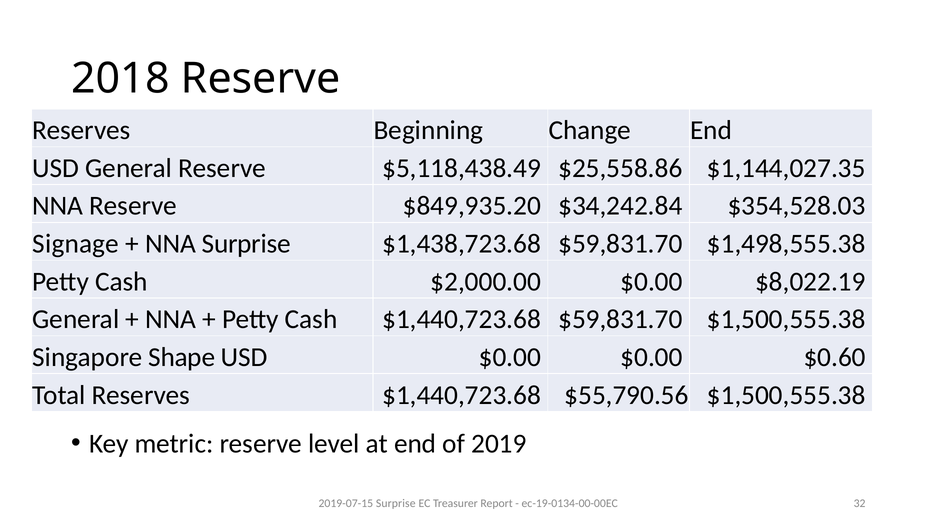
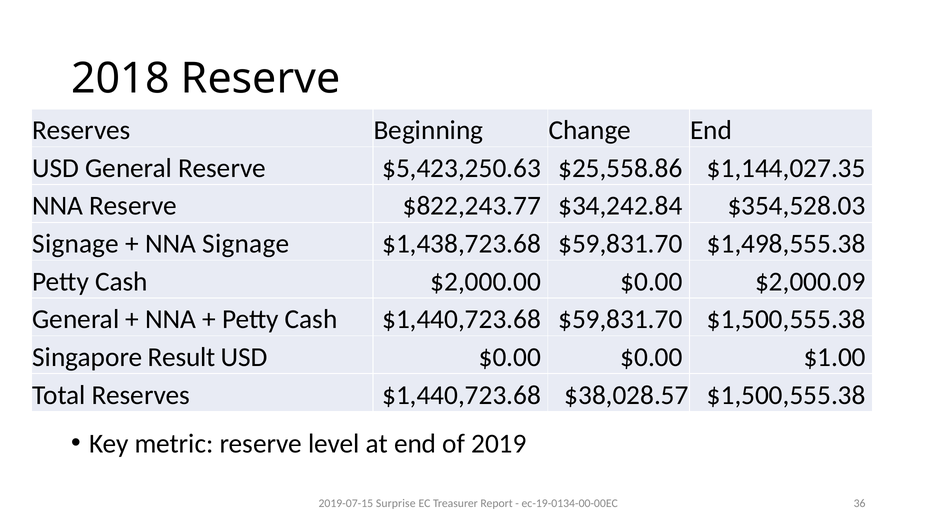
$5,118,438.49: $5,118,438.49 -> $5,423,250.63 (462, 168)
$849,935.20: $849,935.20 -> $822,243.77 (472, 206)
NNA Surprise: Surprise -> Signage (246, 244)
$8,022.19: $8,022.19 -> $2,000.09 (810, 282)
Shape: Shape -> Result (182, 357)
$0.60: $0.60 -> $1.00 (835, 357)
$55,790.56: $55,790.56 -> $38,028.57 (627, 395)
32: 32 -> 36 (860, 503)
